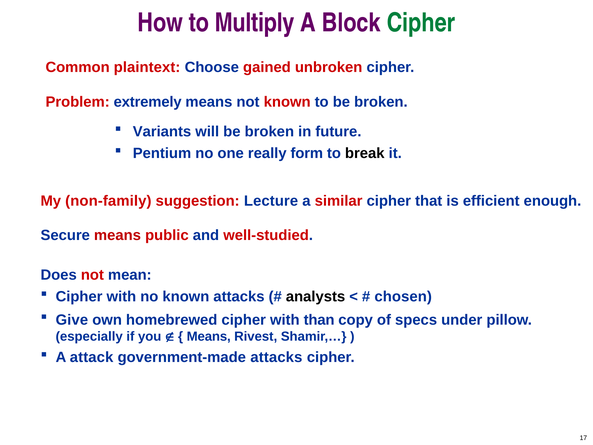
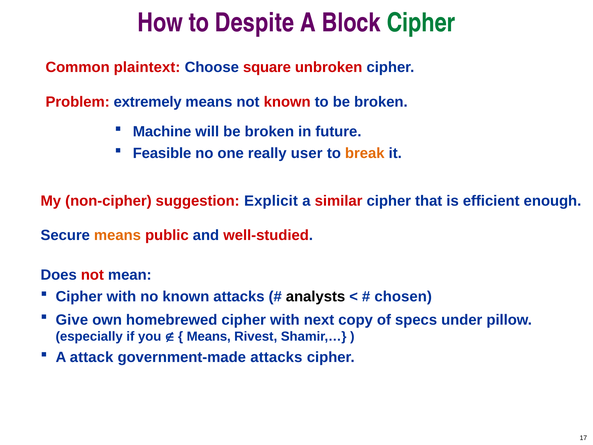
Multiply: Multiply -> Despite (255, 23)
gained: gained -> square (267, 67)
Variants: Variants -> Machine (162, 131)
Pentium: Pentium -> Feasible (162, 153)
form: form -> user (307, 153)
break colour: black -> orange (365, 153)
non-family: non-family -> non-cipher (108, 201)
Lecture: Lecture -> Explicit (271, 201)
means colour: red -> orange (117, 235)
than: than -> next (319, 320)
